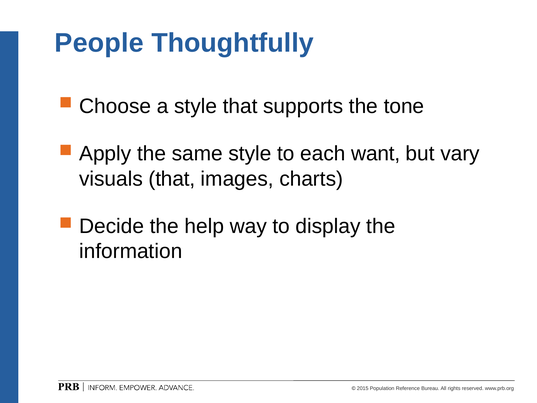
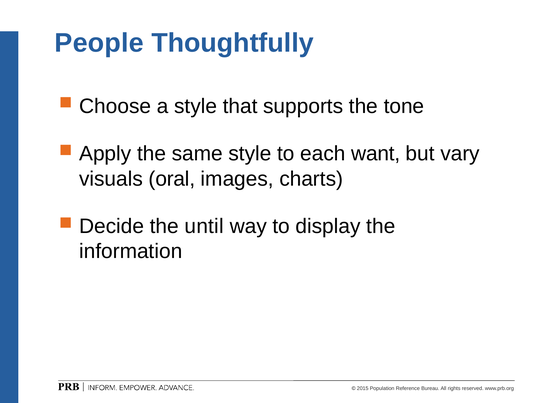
visuals that: that -> oral (172, 179)
help: help -> until (204, 226)
